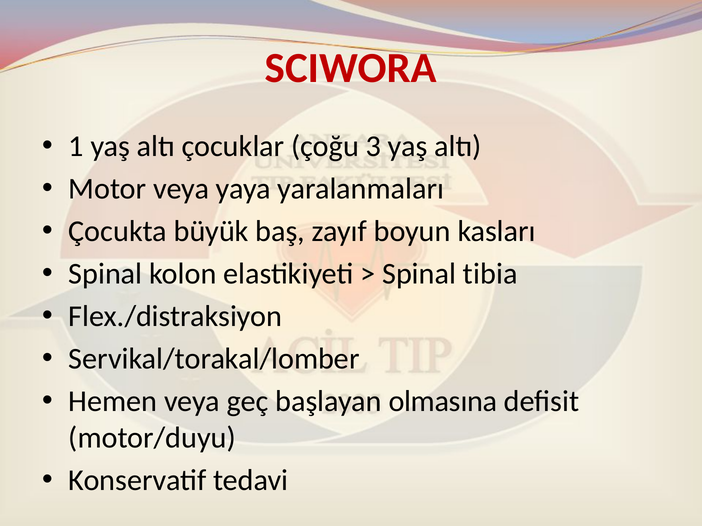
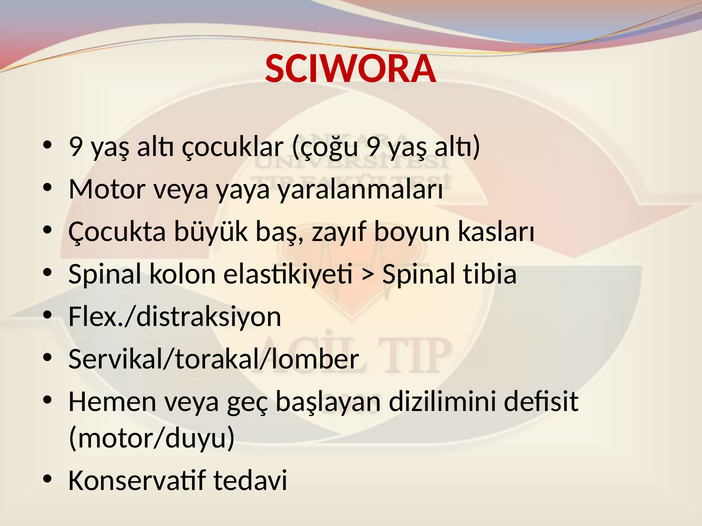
1: 1 -> 9 (76, 147)
çoğu 3: 3 -> 9 (373, 147)
olmasına: olmasına -> dizilimini (443, 402)
